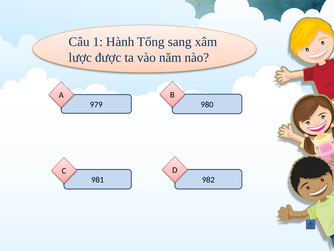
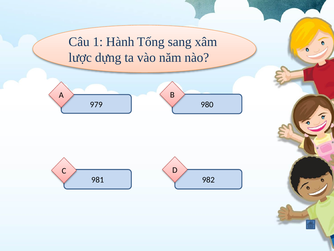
được: được -> dựng (108, 57)
